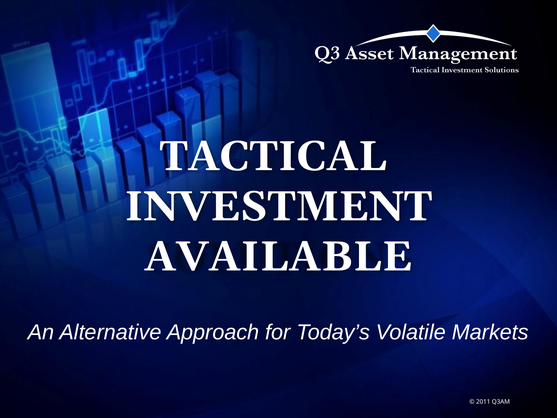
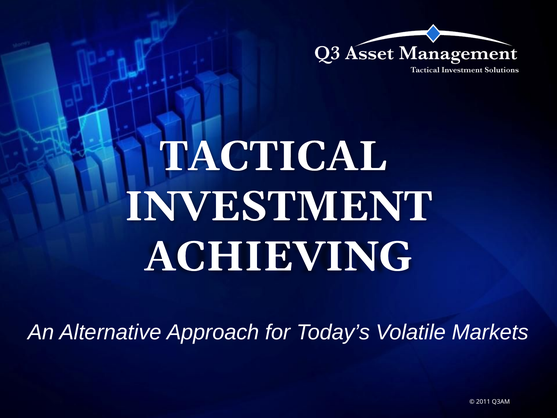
AVAILABLE: AVAILABLE -> ACHIEVING (278, 257)
